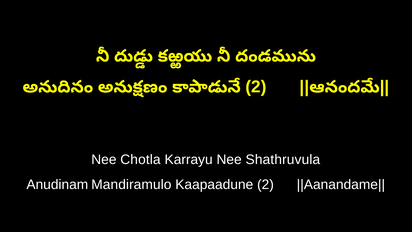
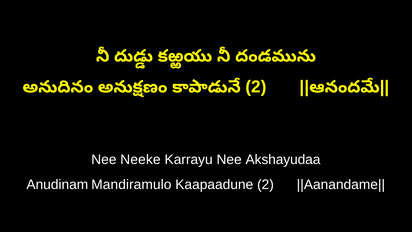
Chotla: Chotla -> Neeke (140, 160)
Shathruvula: Shathruvula -> Akshayudaa (283, 160)
